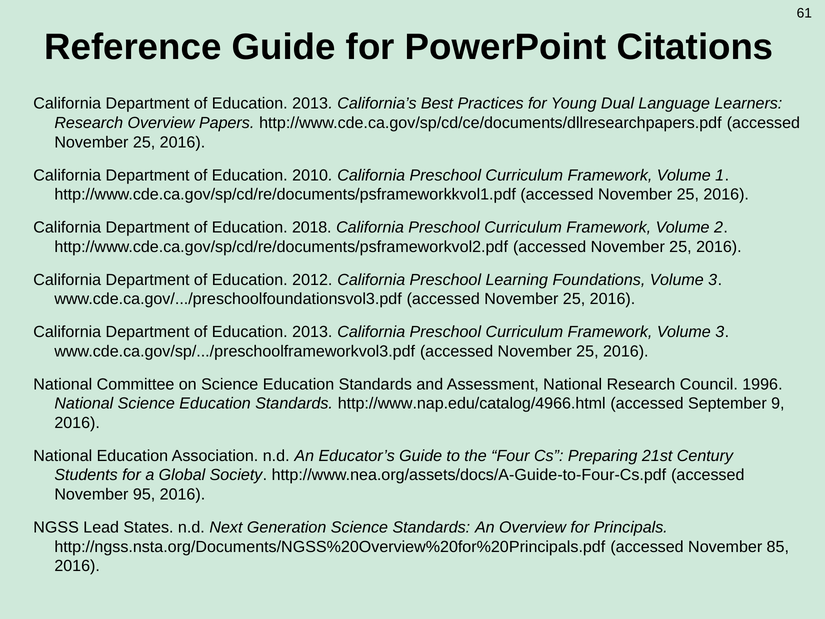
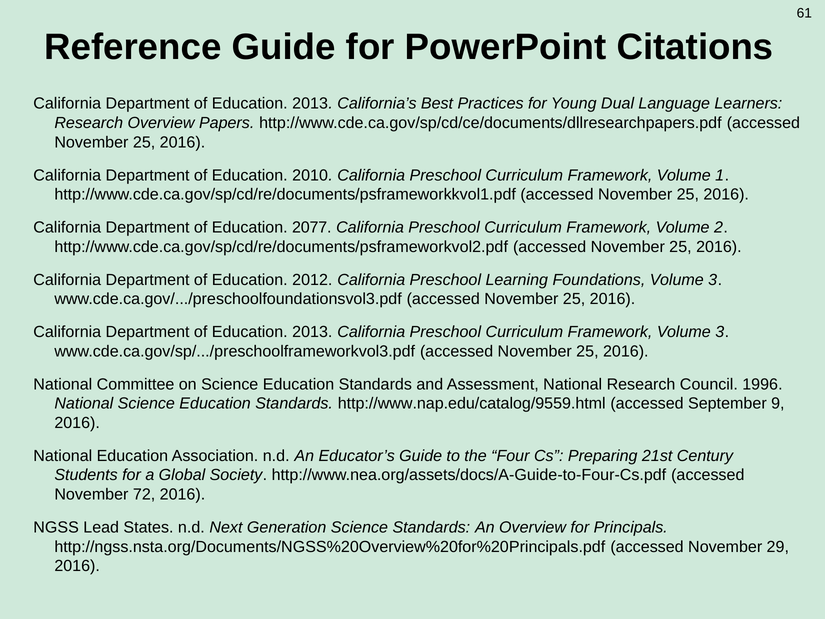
2018: 2018 -> 2077 (312, 227)
http://www.nap.edu/catalog/4966.html: http://www.nap.edu/catalog/4966.html -> http://www.nap.edu/catalog/9559.html (472, 403)
95: 95 -> 72 (144, 494)
85: 85 -> 29 (778, 547)
